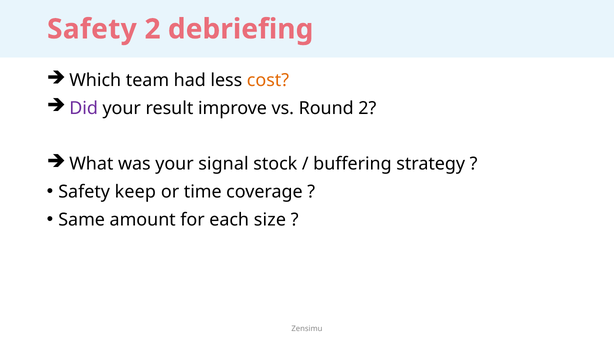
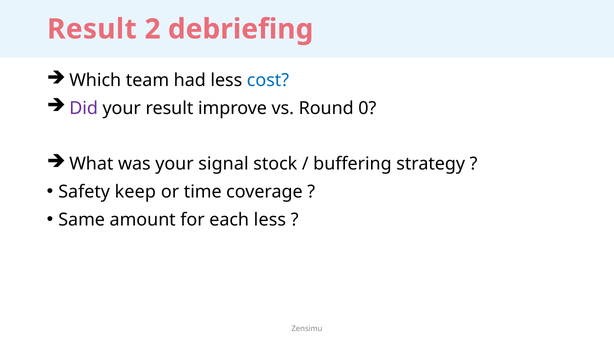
Safety: Safety -> Result (92, 29)
cost colour: orange -> blue (268, 81)
Round 2: 2 -> 0 (367, 108)
each size: size -> less (270, 220)
